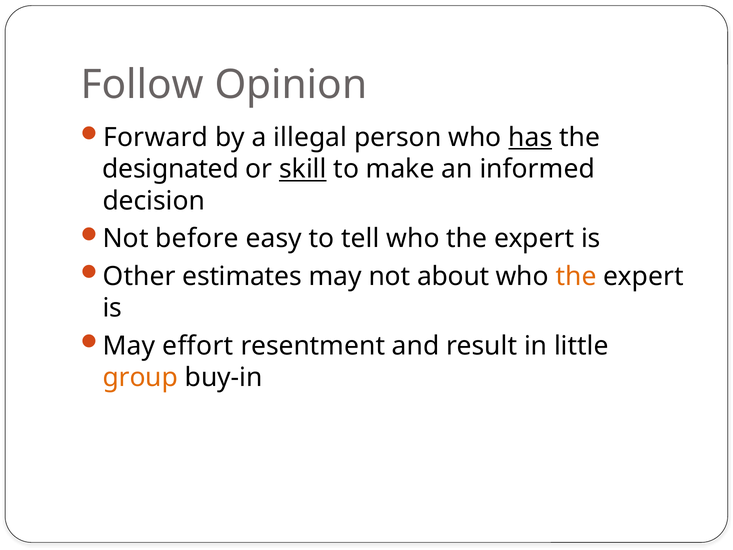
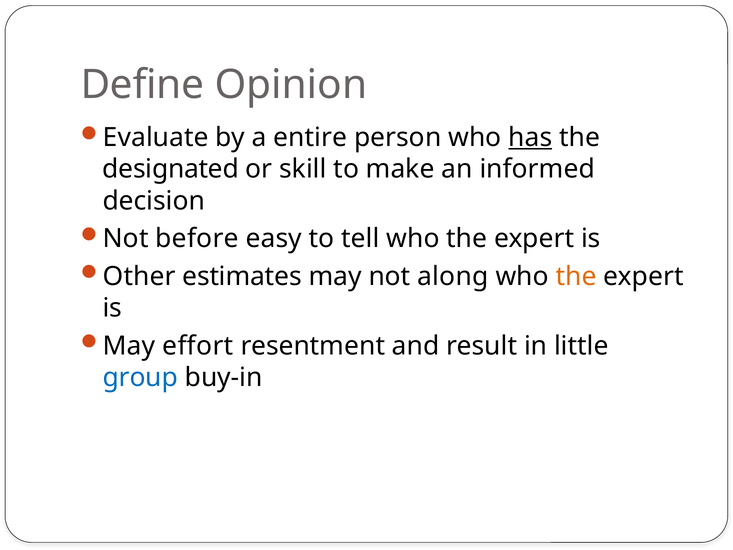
Follow: Follow -> Define (142, 85)
Forward: Forward -> Evaluate (156, 137)
illegal: illegal -> entire (310, 137)
skill underline: present -> none (303, 169)
about: about -> along (453, 276)
group colour: orange -> blue (140, 377)
